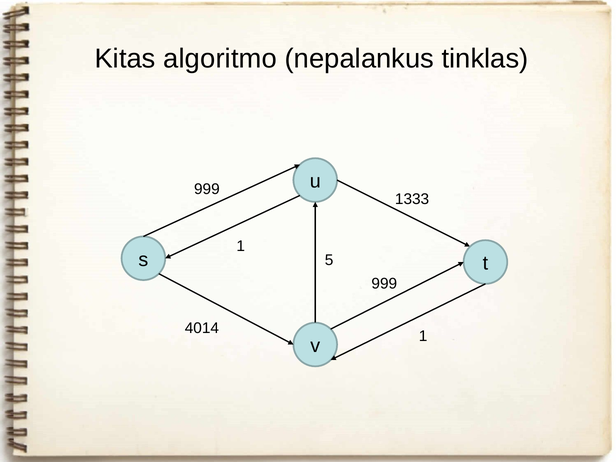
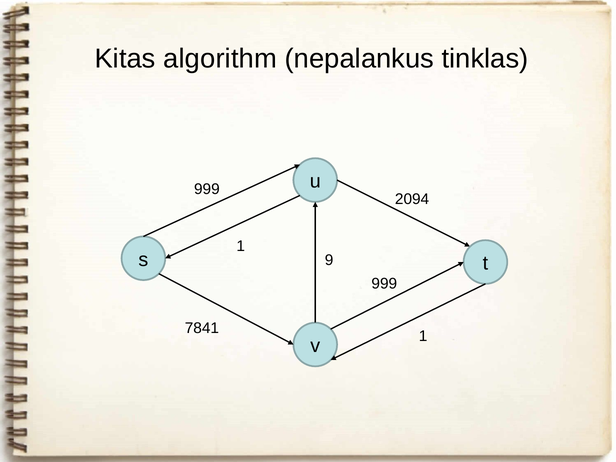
algoritmo: algoritmo -> algorithm (220, 59)
1333: 1333 -> 2094 (412, 199)
5: 5 -> 9 (329, 260)
4014: 4014 -> 7841 (202, 328)
